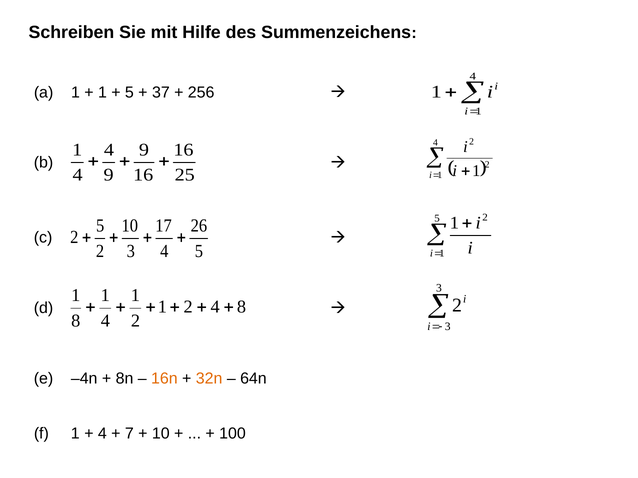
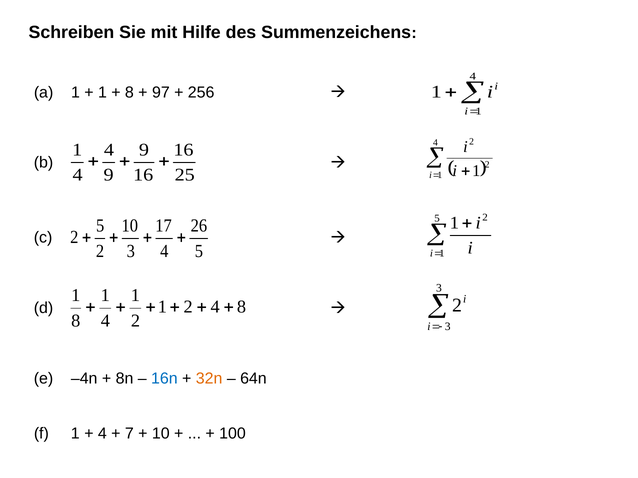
5: 5 -> 8 (129, 92)
37: 37 -> 97 (161, 92)
16n colour: orange -> blue (164, 379)
